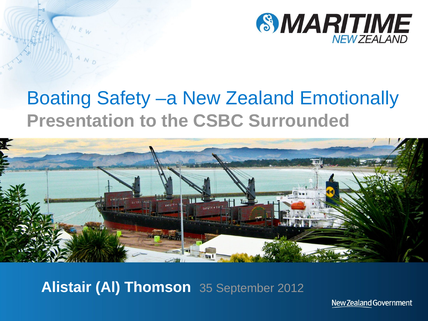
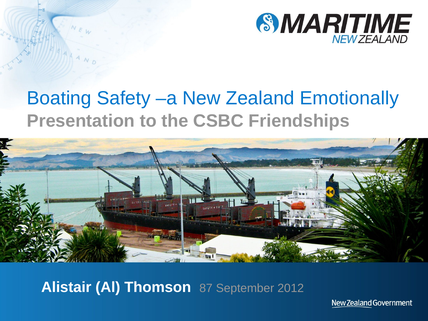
Surrounded: Surrounded -> Friendships (299, 121)
35: 35 -> 87 (206, 288)
